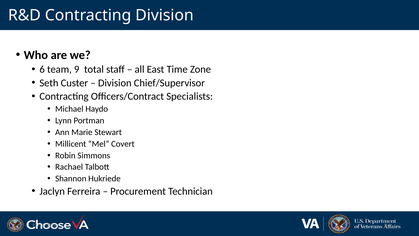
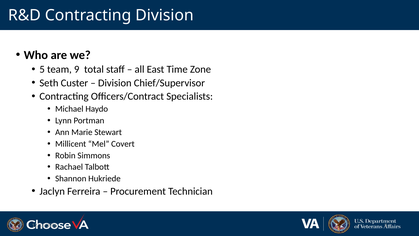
6: 6 -> 5 (42, 69)
